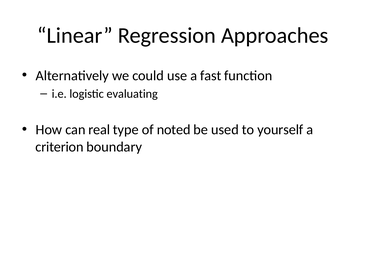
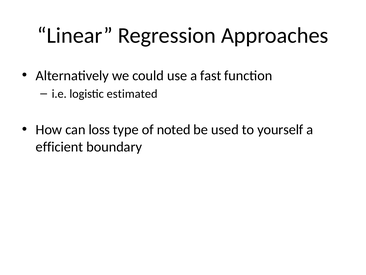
evaluating: evaluating -> estimated (132, 94)
real: real -> loss (99, 130)
criterion: criterion -> efficient (59, 147)
